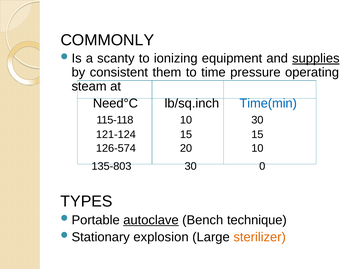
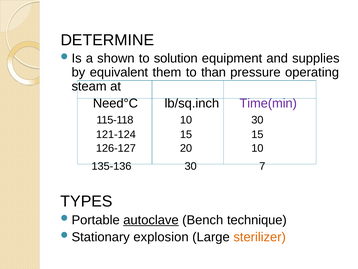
COMMONLY: COMMONLY -> DETERMINE (107, 40)
scanty: scanty -> shown (116, 58)
ionizing: ionizing -> solution (176, 58)
supplies underline: present -> none (316, 58)
consistent: consistent -> equivalent (119, 72)
time: time -> than (214, 72)
Time(min colour: blue -> purple (268, 103)
126-574: 126-574 -> 126-127 (116, 148)
135-803: 135-803 -> 135-136 (111, 166)
0: 0 -> 7 (262, 166)
